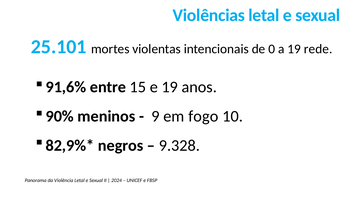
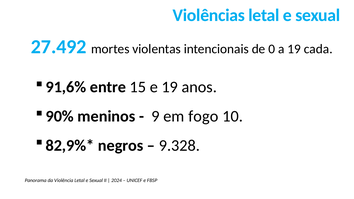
25.101: 25.101 -> 27.492 (59, 47)
rede: rede -> cada (318, 49)
